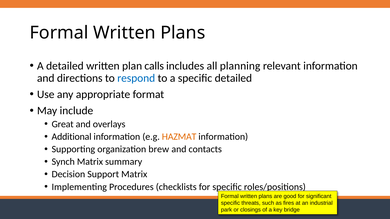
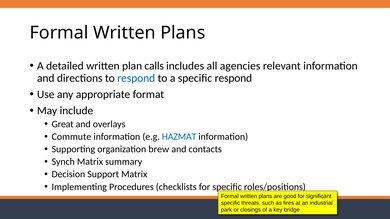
planning: planning -> agencies (240, 66)
specific detailed: detailed -> respond (233, 78)
Additional: Additional -> Commute (71, 137)
HAZMAT colour: orange -> blue (179, 137)
